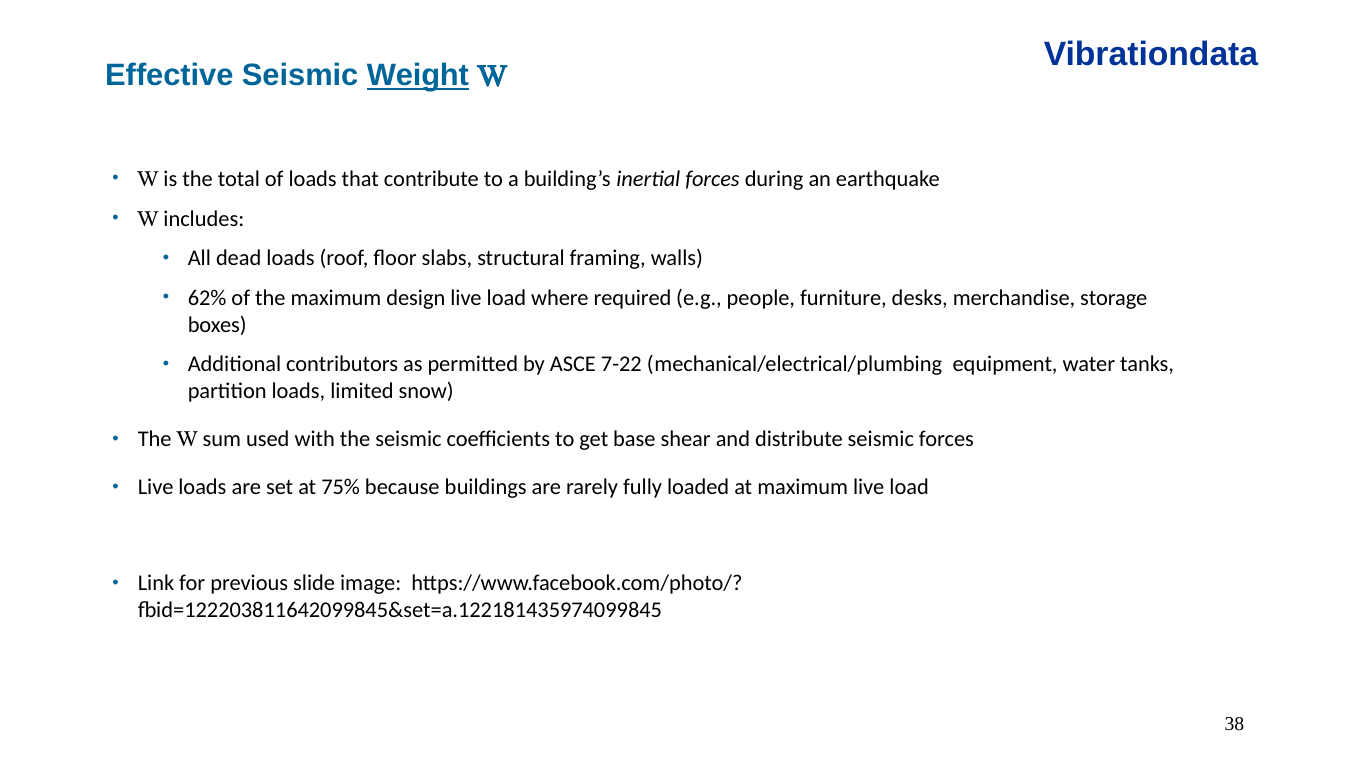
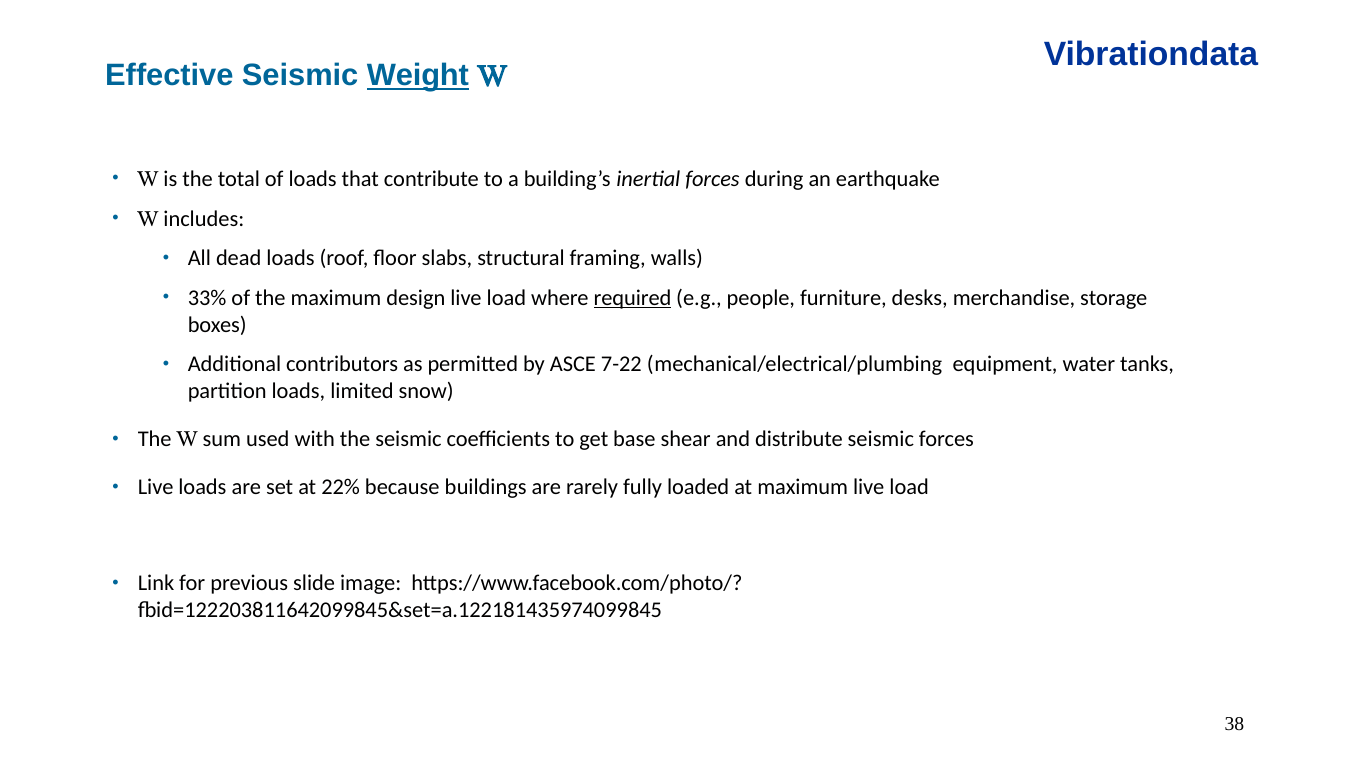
62%: 62% -> 33% (207, 298)
required underline: none -> present (633, 298)
75%: 75% -> 22% (341, 487)
